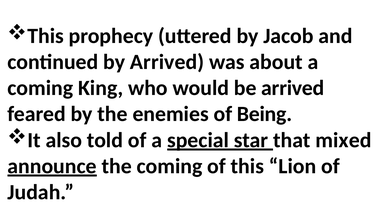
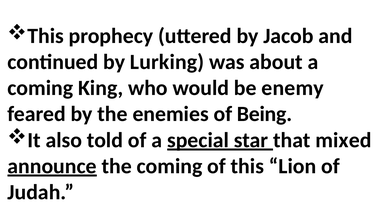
by Arrived: Arrived -> Lurking (167, 62)
be arrived: arrived -> enemy (293, 88)
